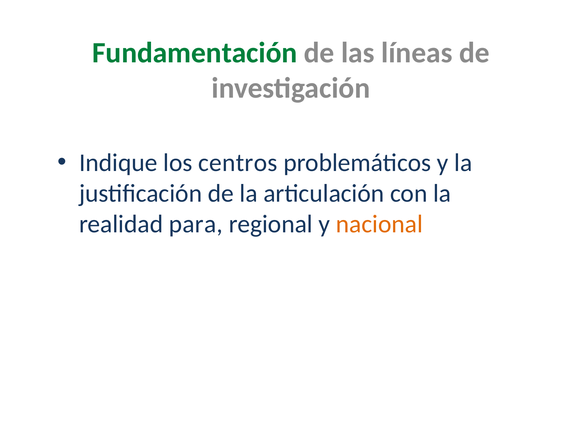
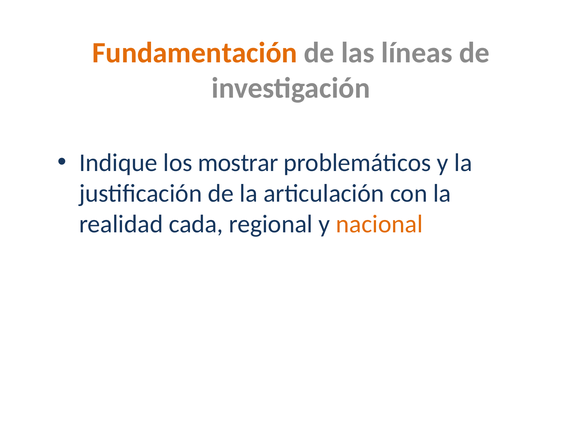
Fundamentación colour: green -> orange (195, 53)
centros: centros -> mostrar (238, 163)
para: para -> cada (196, 224)
